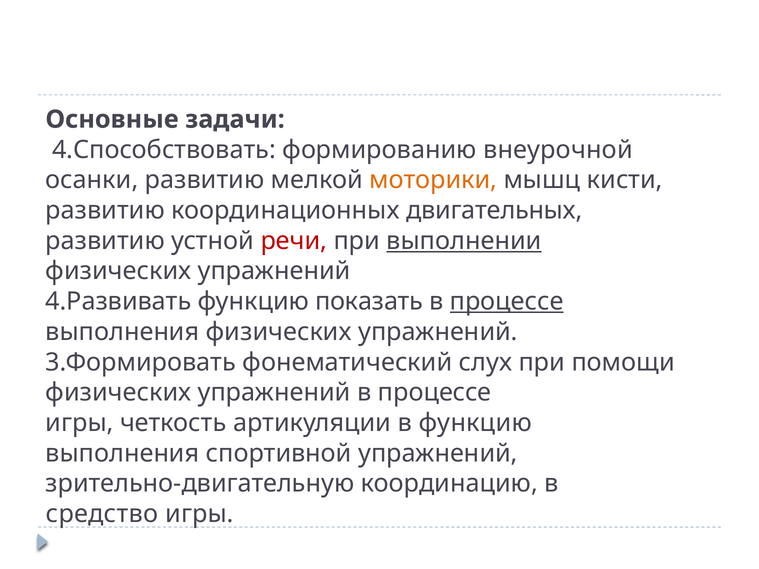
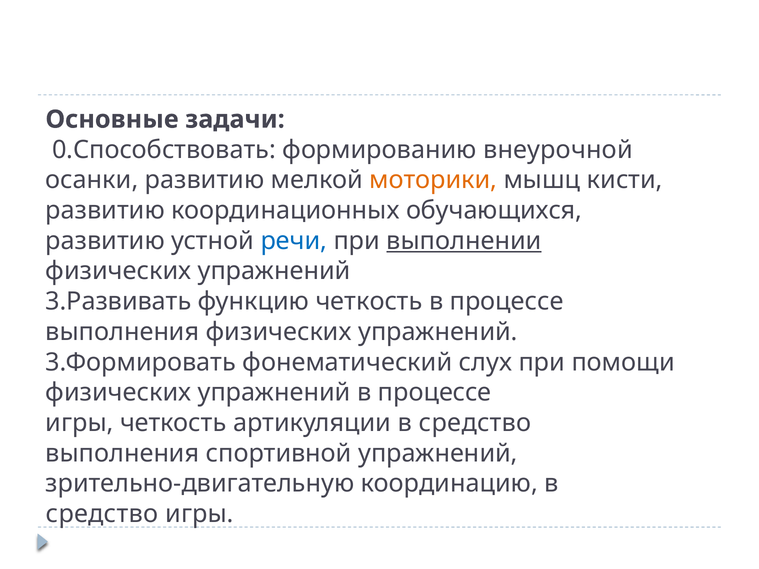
4.Способствовать: 4.Способствовать -> 0.Способствовать (164, 150)
двигательных: двигательных -> обучающихся (494, 211)
речи colour: red -> blue (294, 241)
4.Развивать: 4.Развивать -> 3.Развивать (118, 302)
функцию показать: показать -> четкость (369, 302)
процессе underline: present -> none (507, 302)
артикуляции в функцию: функцию -> средство (475, 423)
